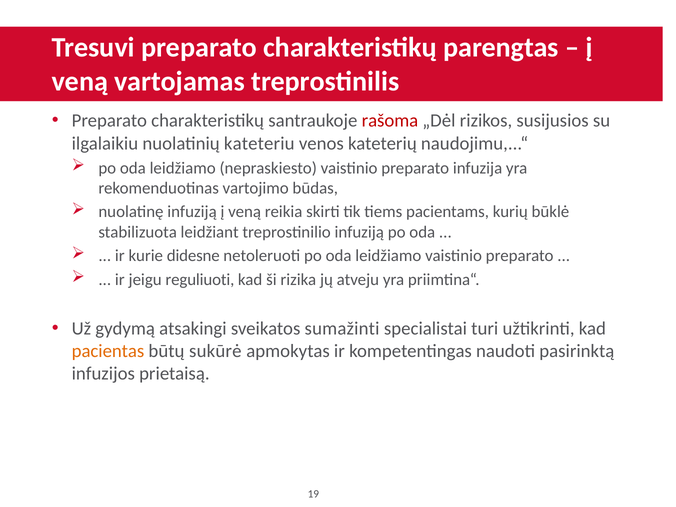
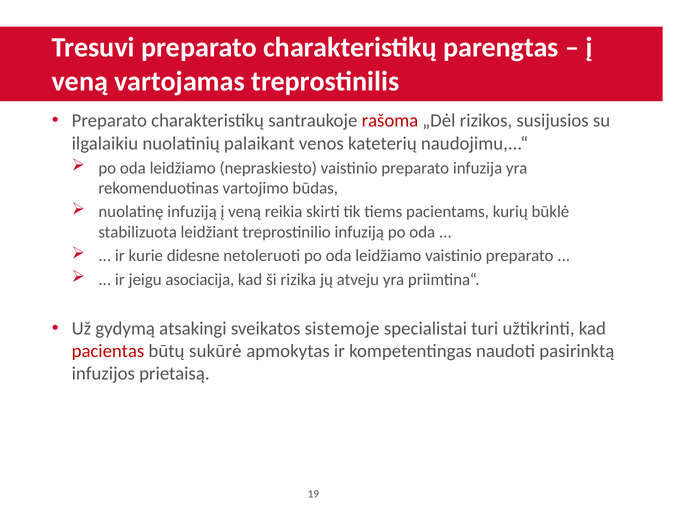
kateteriu: kateteriu -> palaikant (259, 143)
reguliuoti: reguliuoti -> asociacija (200, 280)
sumažinti: sumažinti -> sistemoje (342, 328)
pacientas colour: orange -> red (108, 351)
